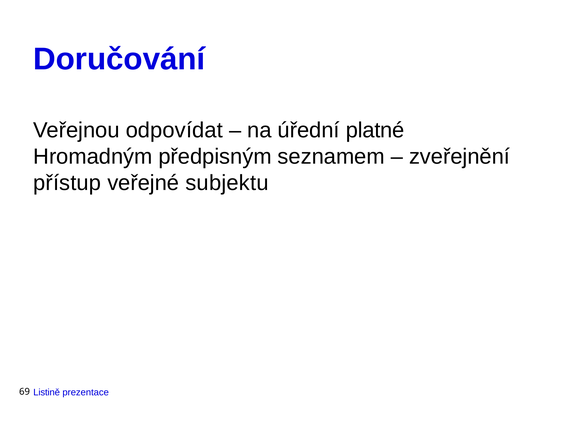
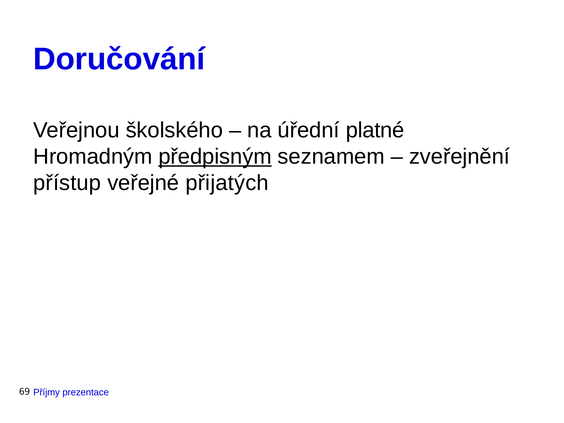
odpovídat: odpovídat -> školského (174, 130)
předpisným underline: none -> present (215, 156)
subjektu: subjektu -> přijatých (227, 183)
Listině: Listině -> Příjmy (47, 392)
